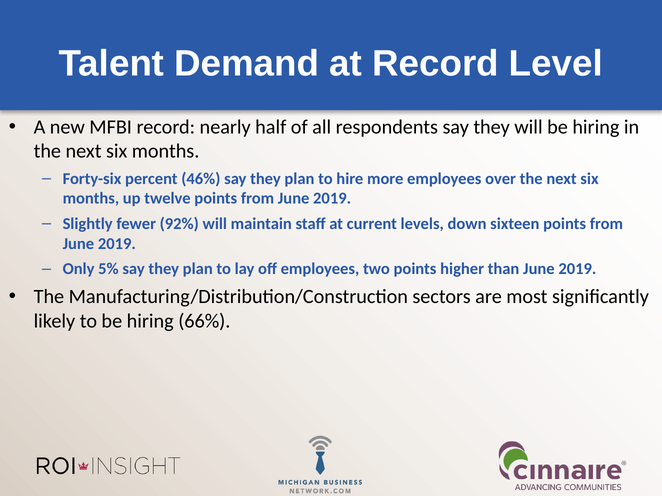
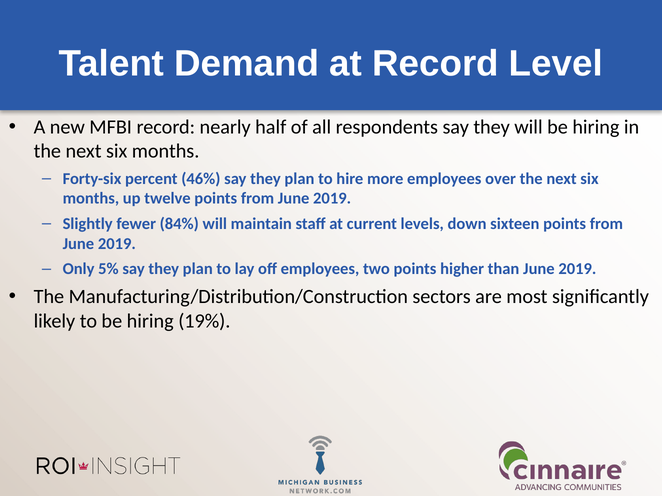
92%: 92% -> 84% (179, 224)
66%: 66% -> 19% (204, 321)
